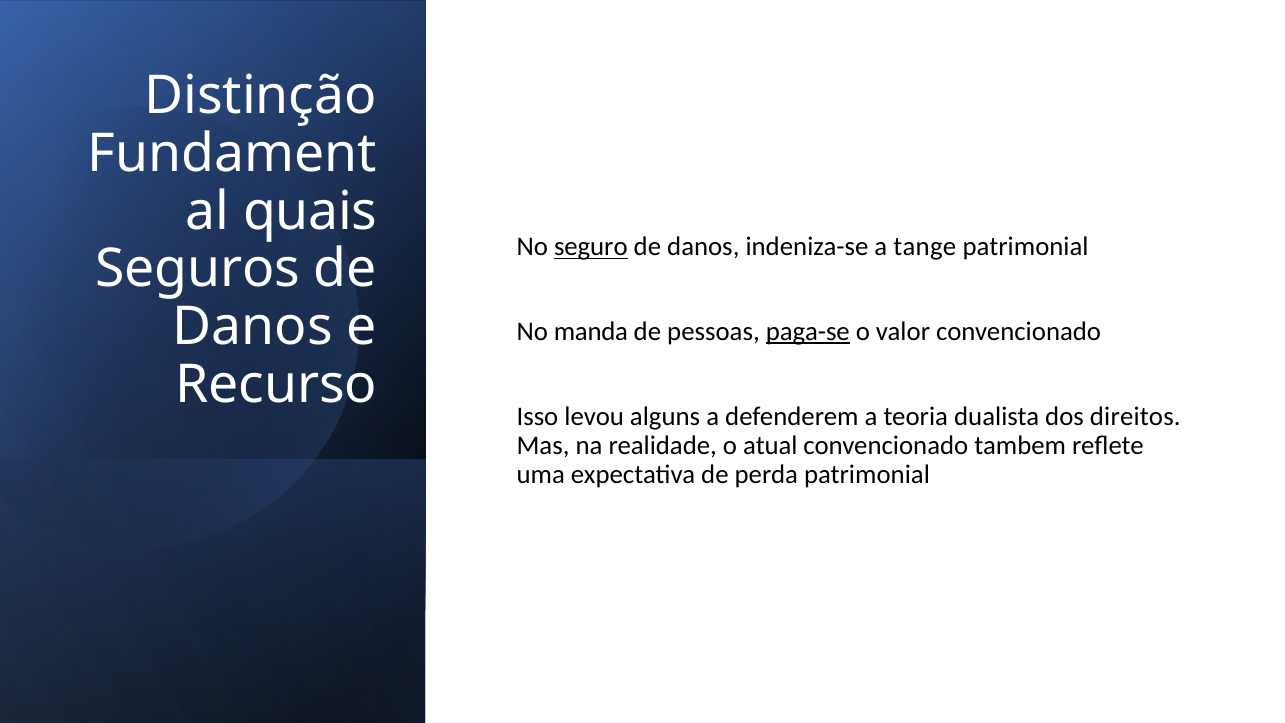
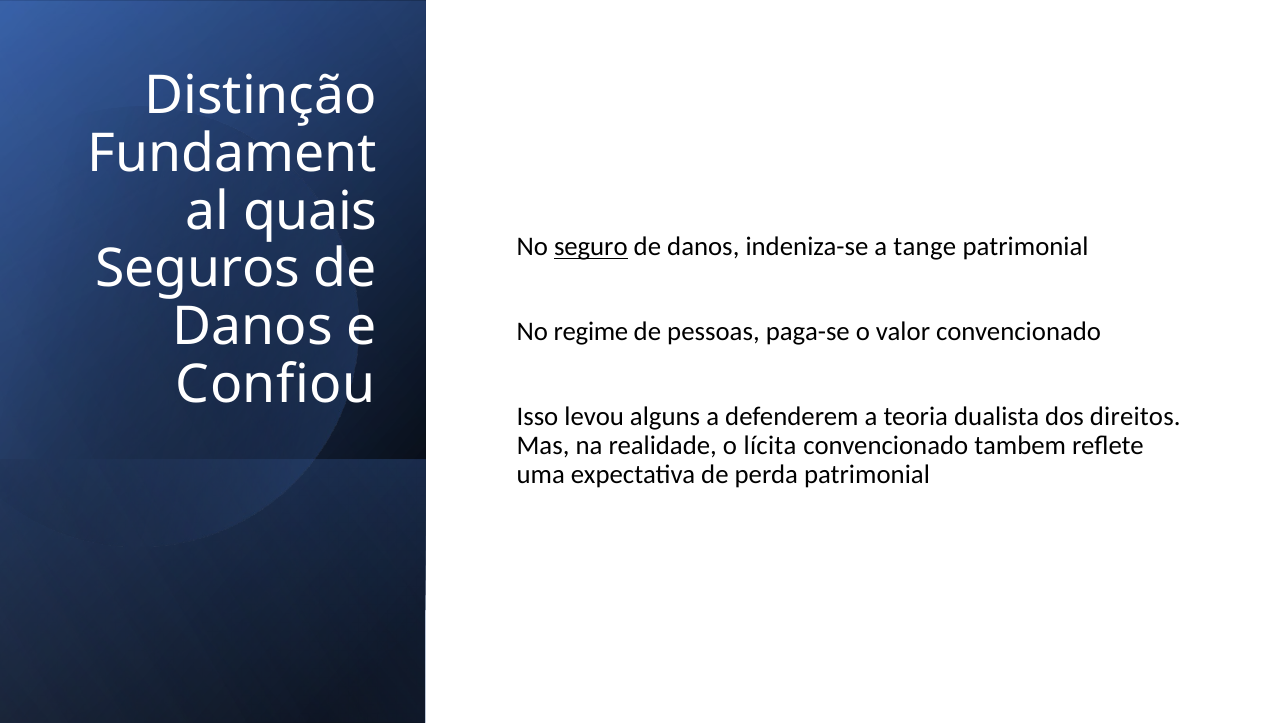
manda: manda -> regime (591, 332)
paga-se underline: present -> none (808, 332)
Recurso: Recurso -> Confiou (276, 385)
atual: atual -> lícita (770, 445)
